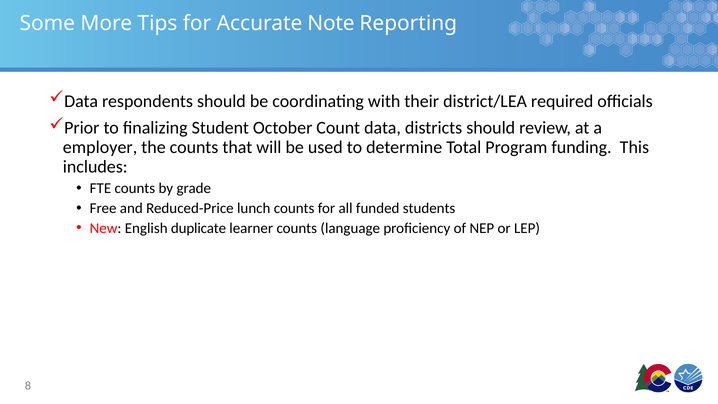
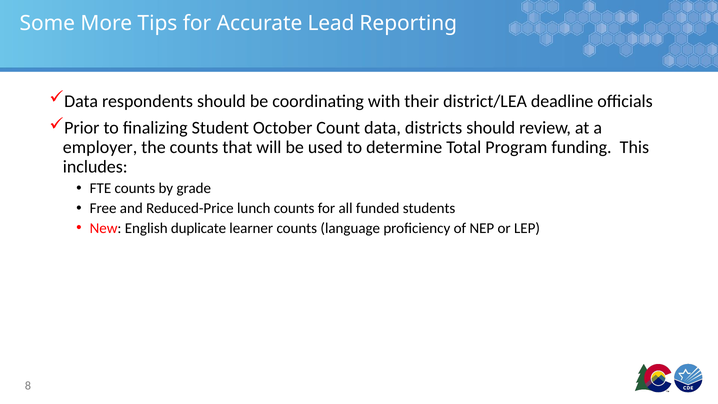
Note: Note -> Lead (331, 23)
required: required -> deadline (562, 101)
